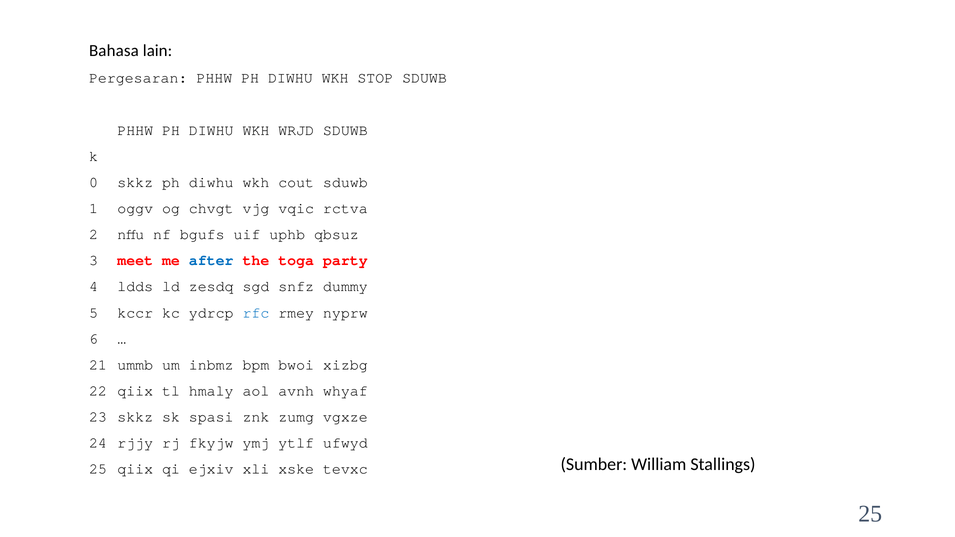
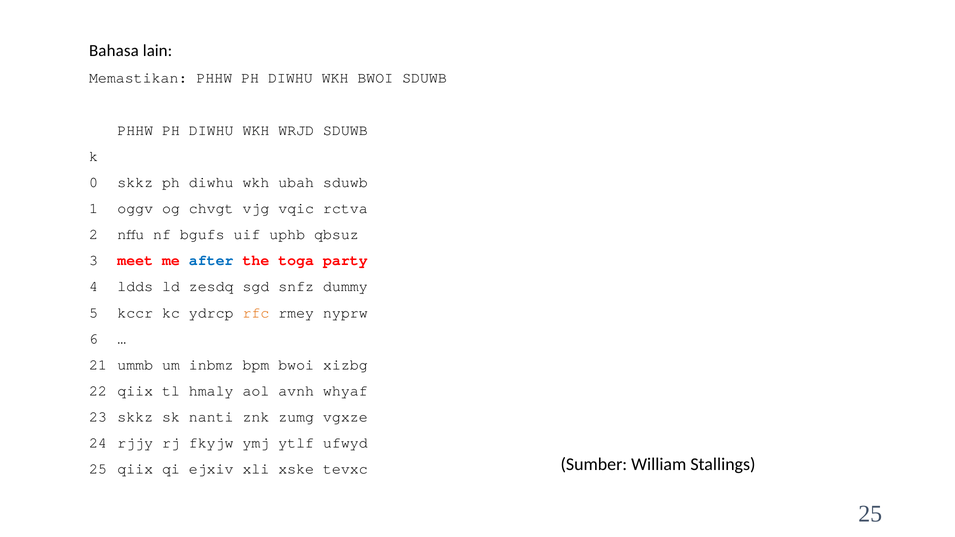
Pergesaran: Pergesaran -> Memastikan (138, 78)
WKH STOP: STOP -> BWOI (375, 78)
cout: cout -> ubah (296, 182)
rfc colour: blue -> orange (256, 313)
spasi: spasi -> nanti (211, 417)
